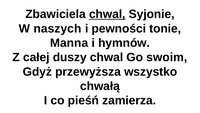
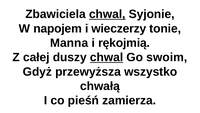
naszych: naszych -> napojem (58, 28)
pewności: pewności -> wieczerzy (119, 28)
hymnów: hymnów -> rękojmią (124, 43)
chwal underline: none -> present (107, 57)
